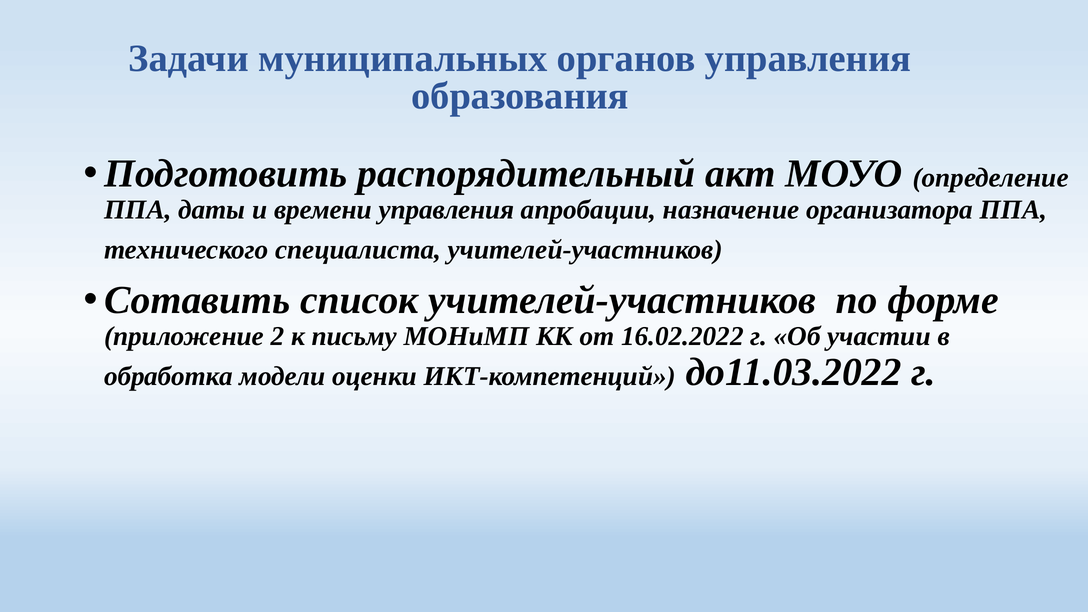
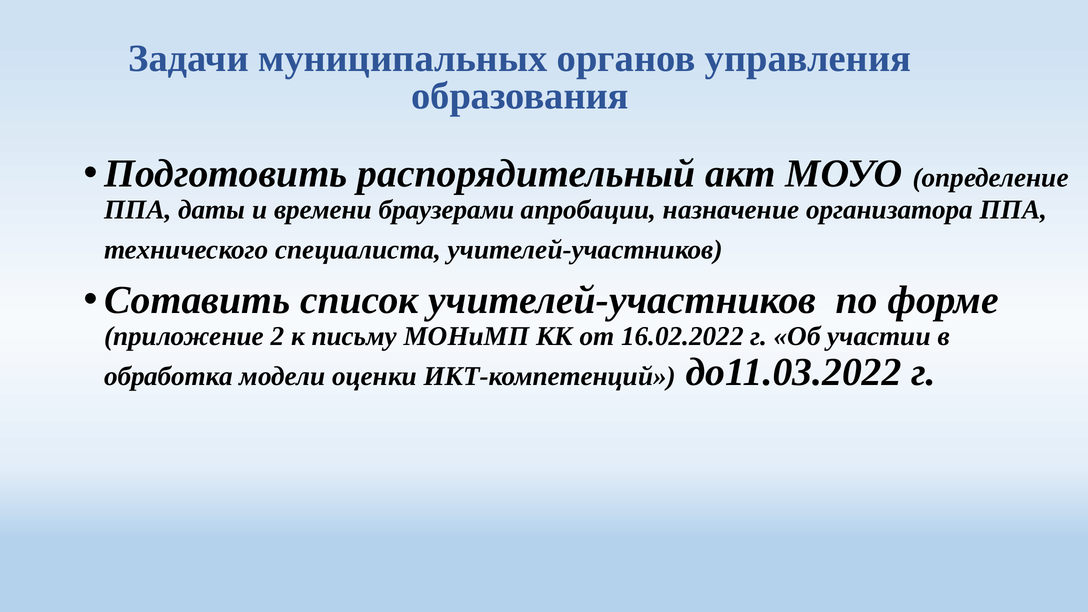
времени управления: управления -> браузерами (447, 210)
